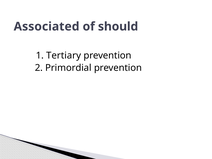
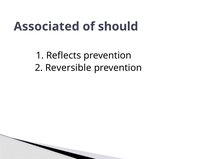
Tertiary: Tertiary -> Reflects (64, 55)
Primordial: Primordial -> Reversible (68, 68)
